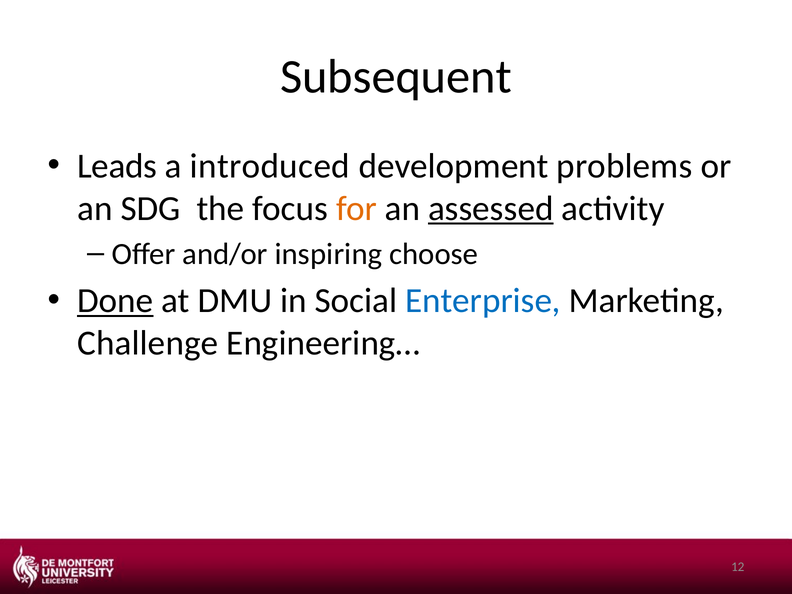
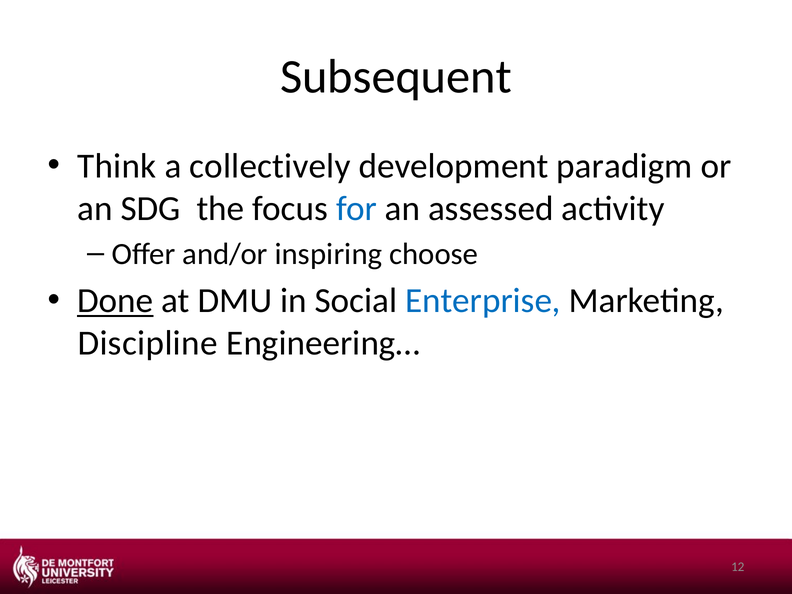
Leads: Leads -> Think (117, 166)
introduced: introduced -> collectively (270, 166)
problems: problems -> paradigm (624, 166)
for colour: orange -> blue (357, 208)
assessed underline: present -> none (491, 208)
Challenge: Challenge -> Discipline (148, 343)
